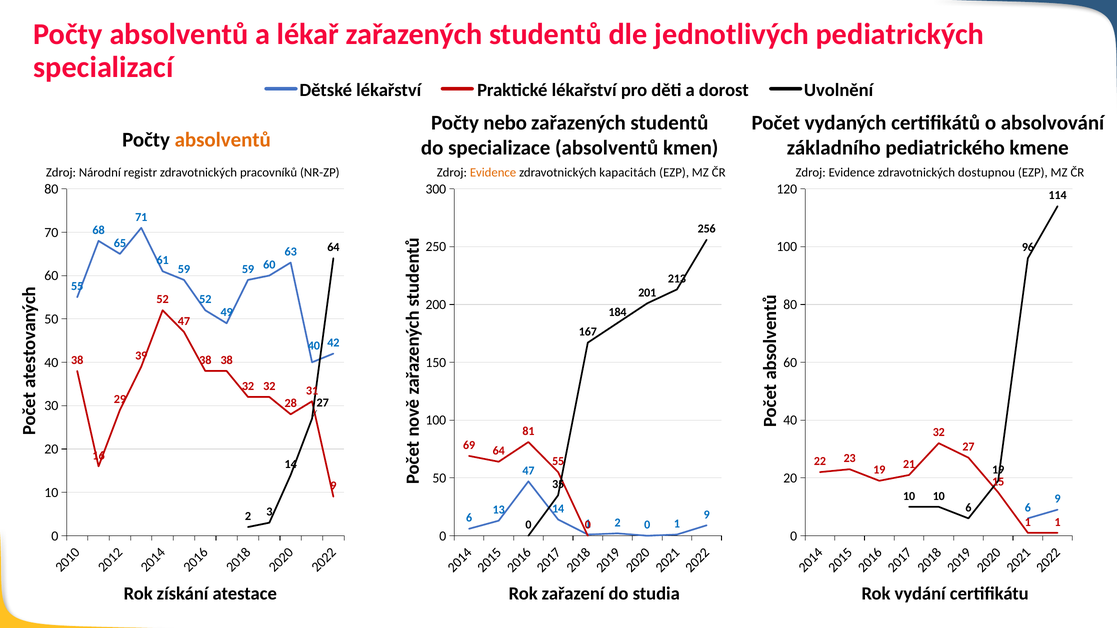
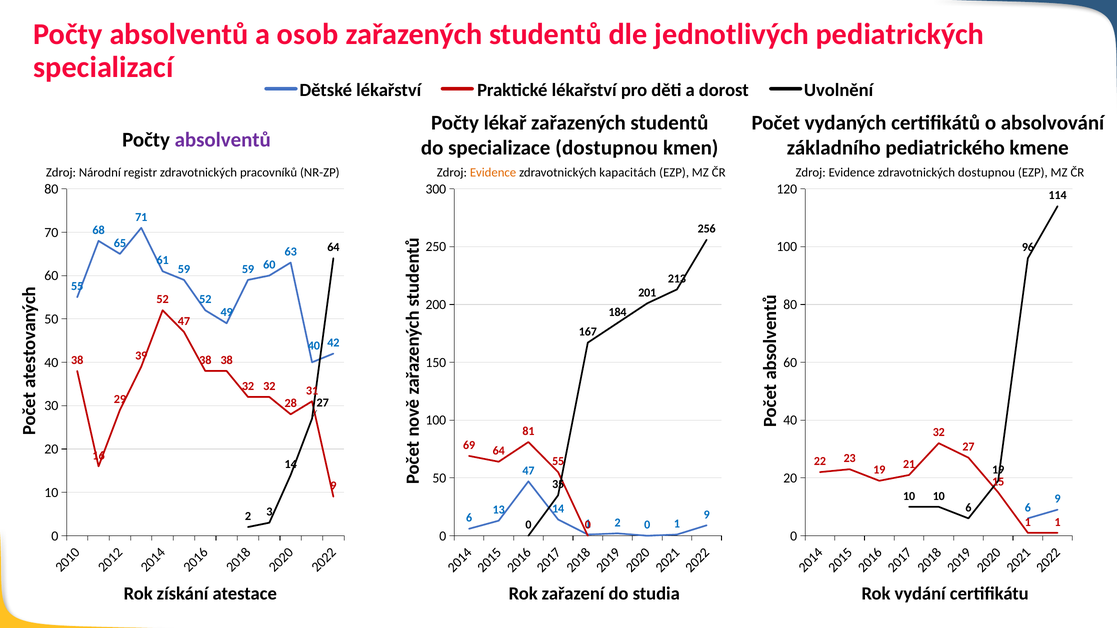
lékař: lékař -> osob (308, 35)
nebo: nebo -> lékař (505, 123)
absolventů colour: orange -> purple (223, 140)
specializace absolventů: absolventů -> dostupnou (607, 148)
